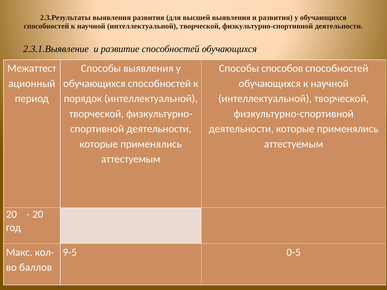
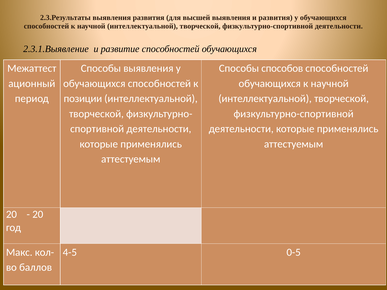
порядок: порядок -> позиции (83, 99)
9-5: 9-5 -> 4-5 (70, 252)
